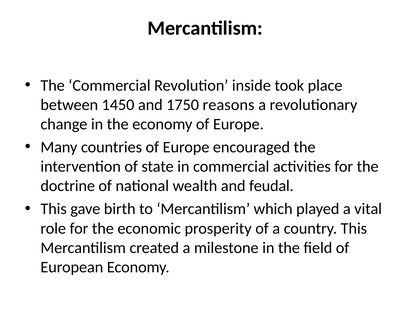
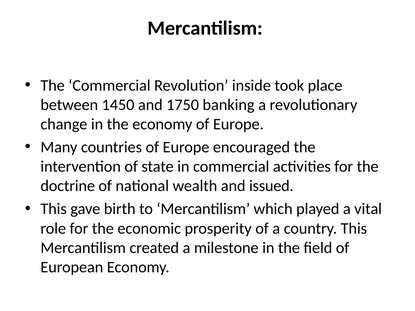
reasons: reasons -> banking (229, 105)
feudal: feudal -> issued (271, 186)
